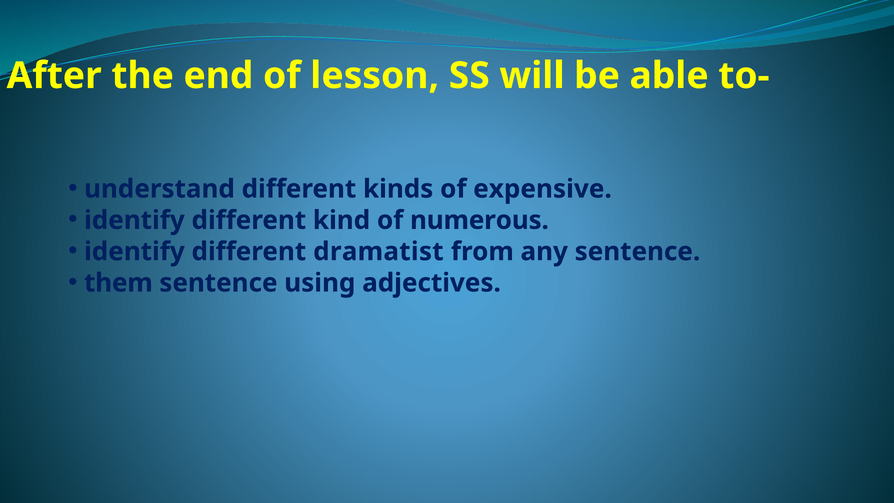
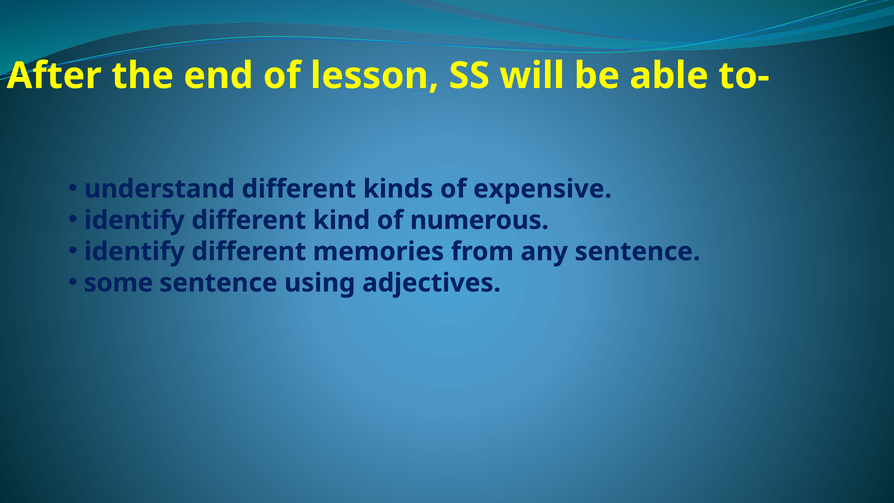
dramatist: dramatist -> memories (378, 252)
them: them -> some (118, 283)
